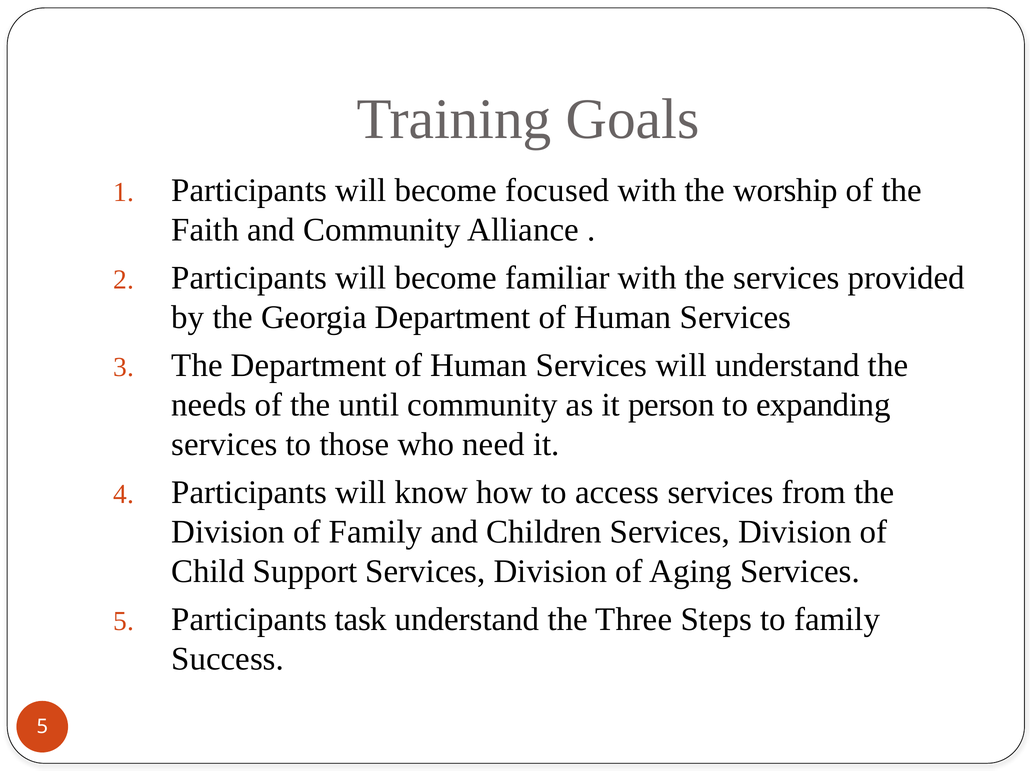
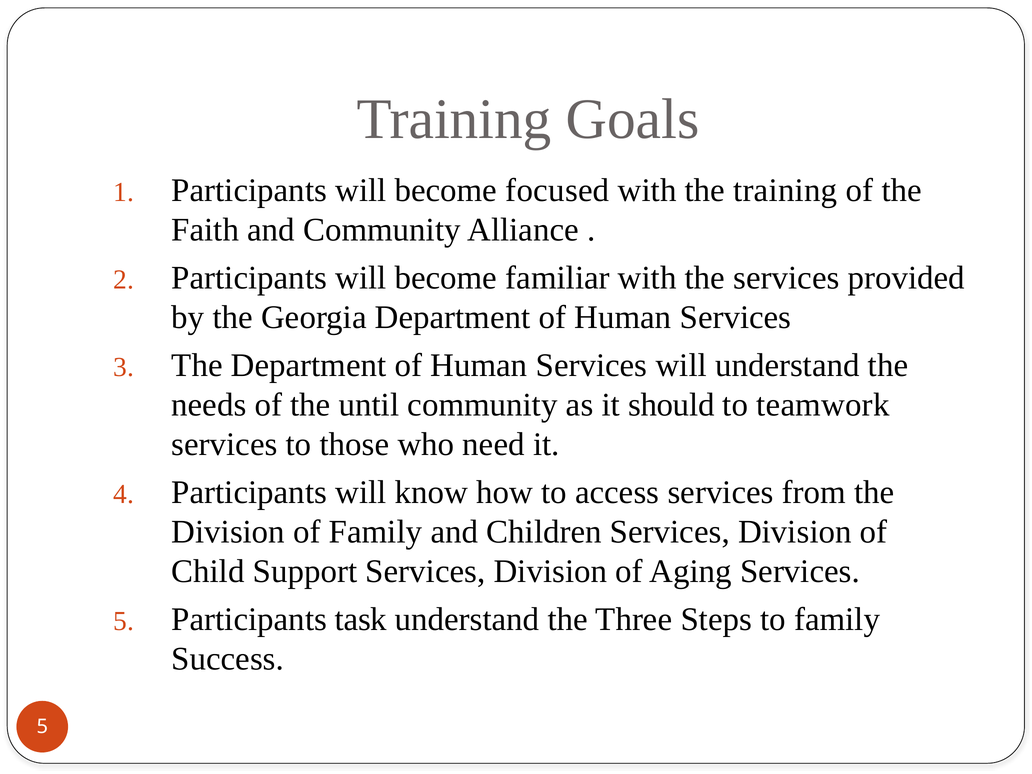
the worship: worship -> training (785, 191)
person: person -> should (671, 405)
expanding: expanding -> teamwork (823, 405)
